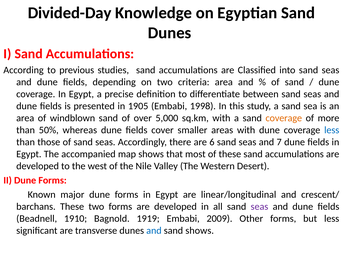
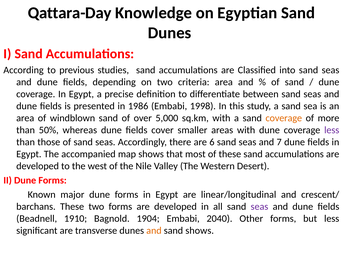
Divided-Day: Divided-Day -> Qattara-Day (70, 13)
1905: 1905 -> 1986 (138, 106)
less colour: blue -> purple (332, 130)
1919: 1919 -> 1904 (148, 219)
2009: 2009 -> 2040 (220, 219)
and colour: blue -> orange (154, 231)
